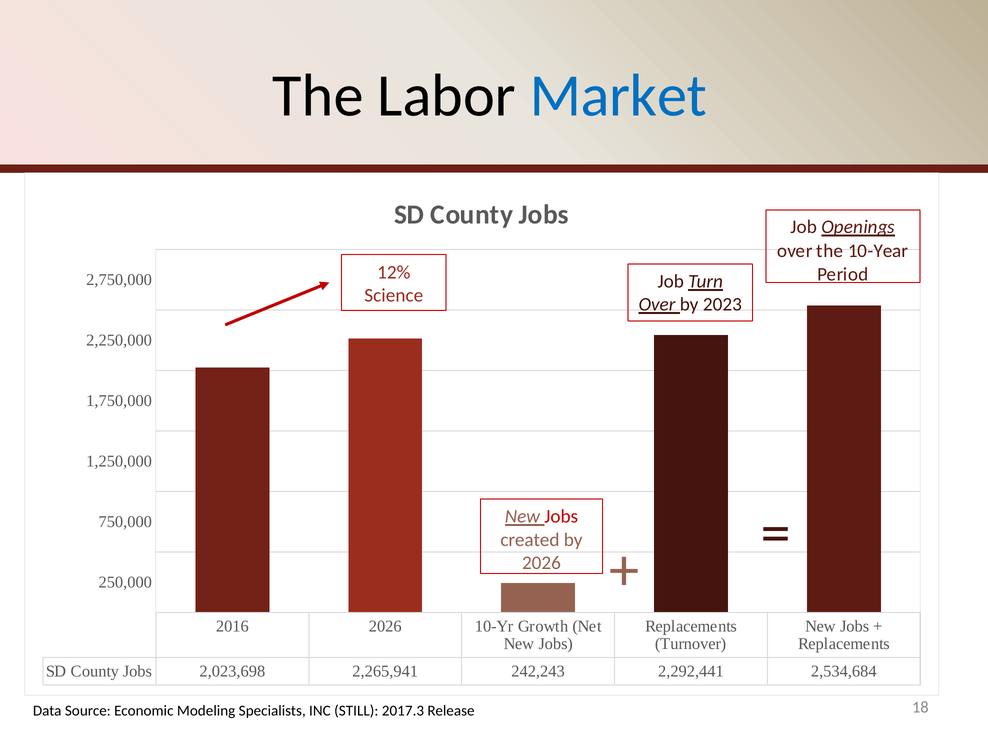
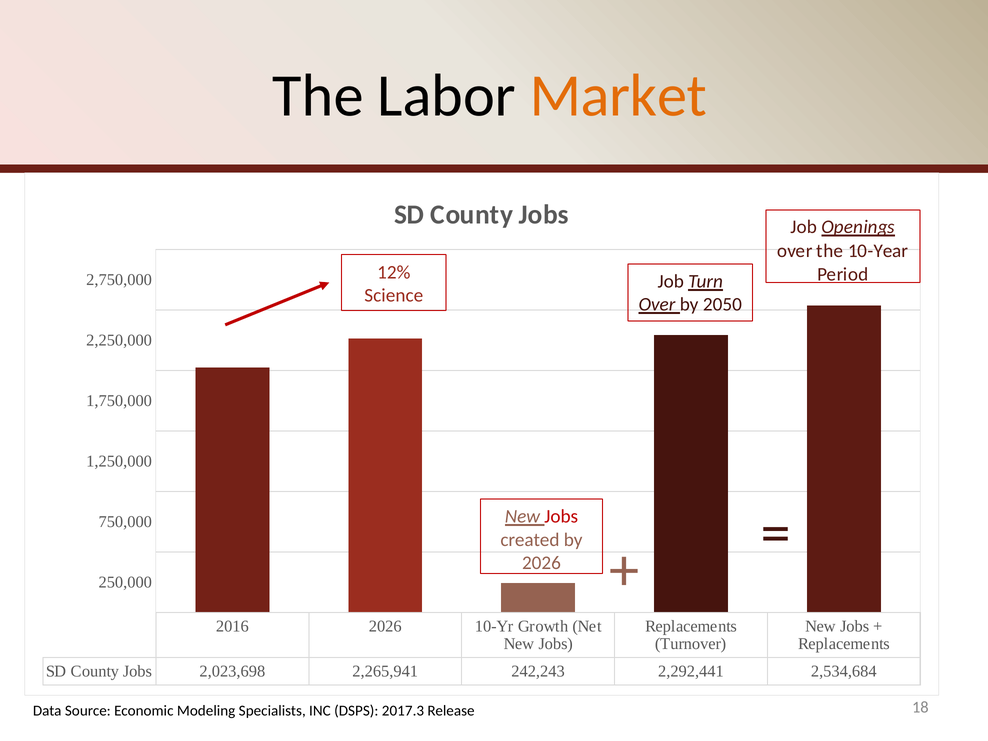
Market colour: blue -> orange (618, 96)
2023: 2023 -> 2050 (722, 305)
STILL: STILL -> DSPS (356, 711)
